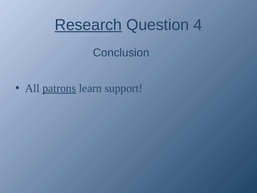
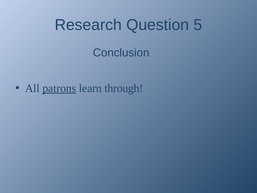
Research underline: present -> none (88, 25)
4: 4 -> 5 (198, 25)
support: support -> through (124, 88)
